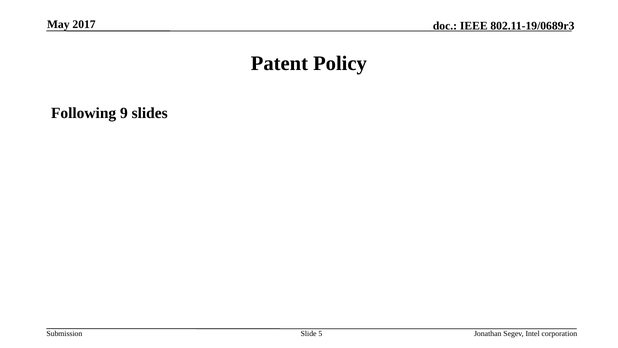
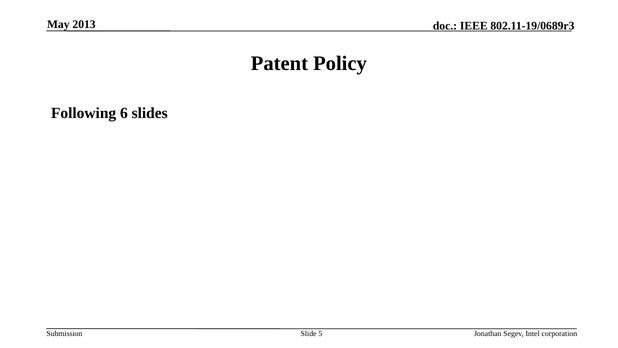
2017: 2017 -> 2013 (84, 25)
9: 9 -> 6 (124, 113)
